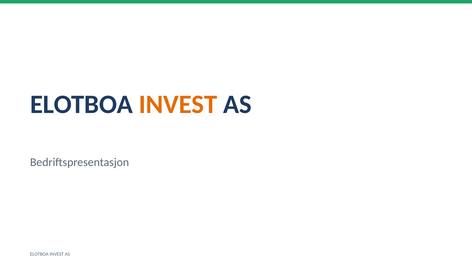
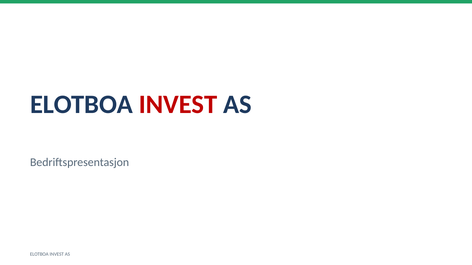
INVEST colour: orange -> red (178, 105)
